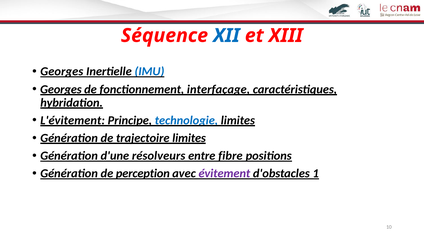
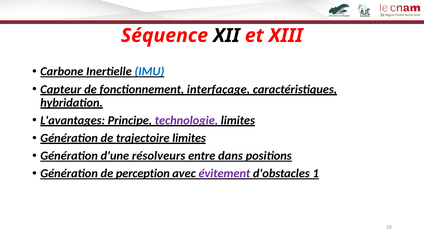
XII colour: blue -> black (226, 36)
Georges: Georges -> Carbone (62, 72)
Georges: Georges -> Capteur (61, 89)
L'évitement: L'évitement -> L'avantages (73, 121)
technologie colour: blue -> purple (186, 121)
fibre: fibre -> dans (230, 156)
